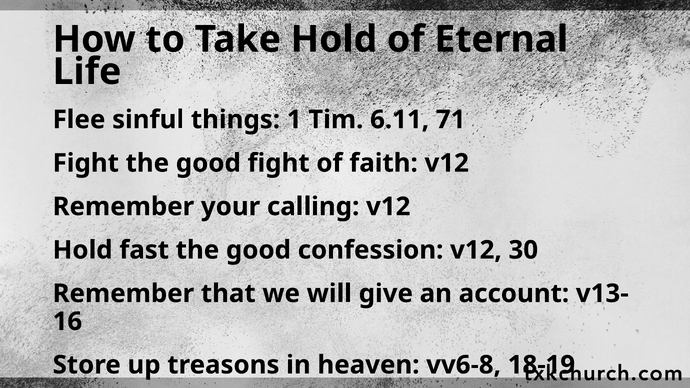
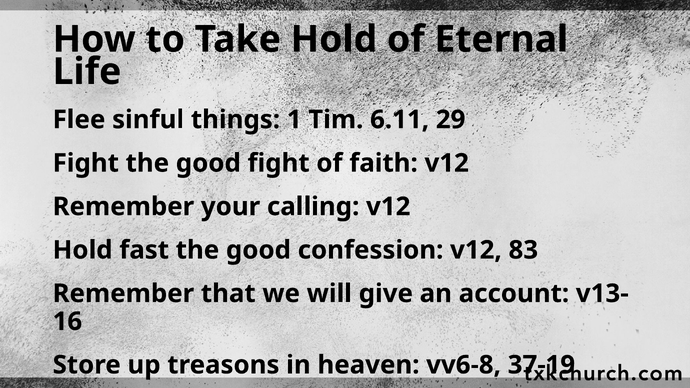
71: 71 -> 29 (451, 120)
30: 30 -> 83 (523, 250)
18-19: 18-19 -> 37-19 (541, 365)
